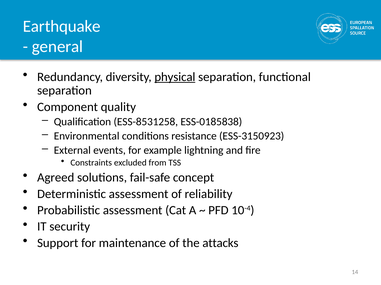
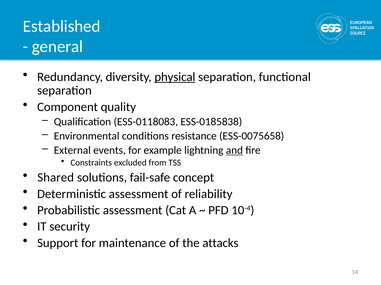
Earthquake: Earthquake -> Established (62, 26)
ESS-8531258: ESS-8531258 -> ESS-0118083 (146, 122)
ESS-3150923: ESS-3150923 -> ESS-0075658 (252, 136)
and underline: none -> present (234, 151)
Agreed: Agreed -> Shared (56, 178)
